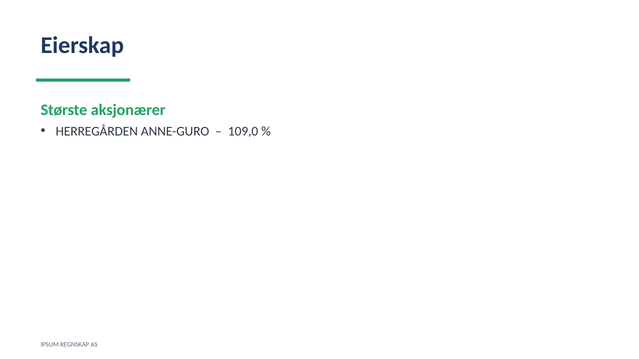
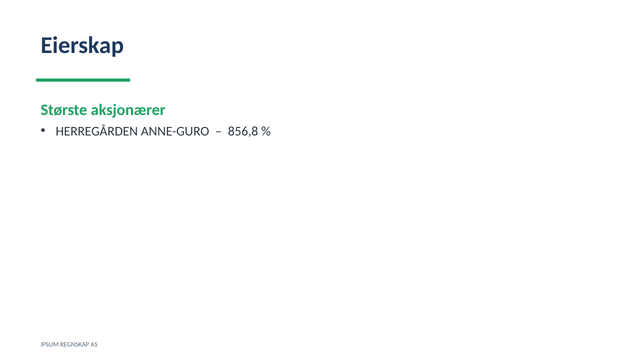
109,0: 109,0 -> 856,8 (243, 131)
